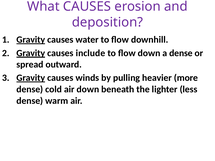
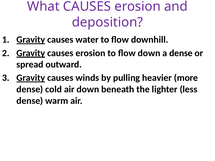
include: include -> erosion (91, 53)
